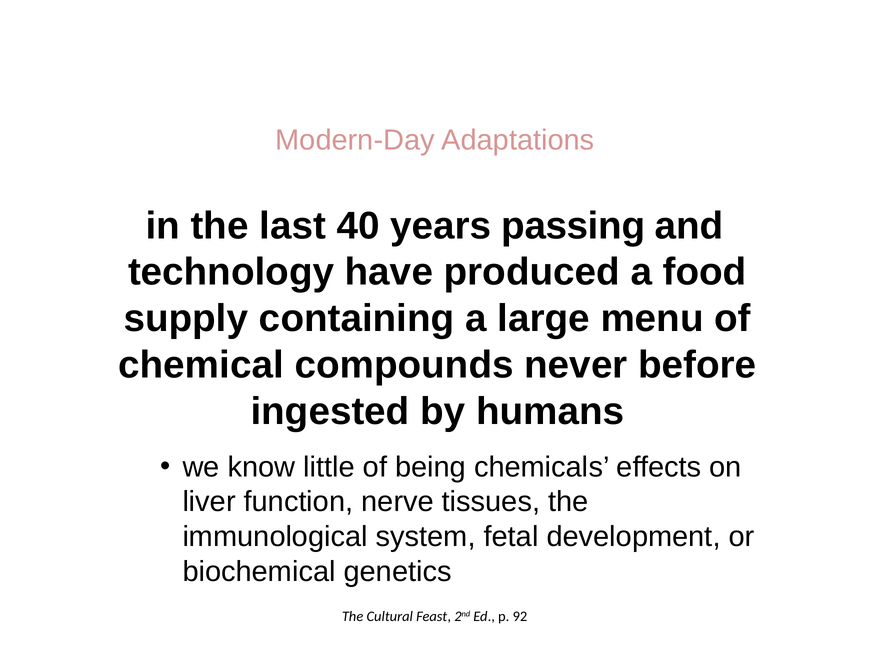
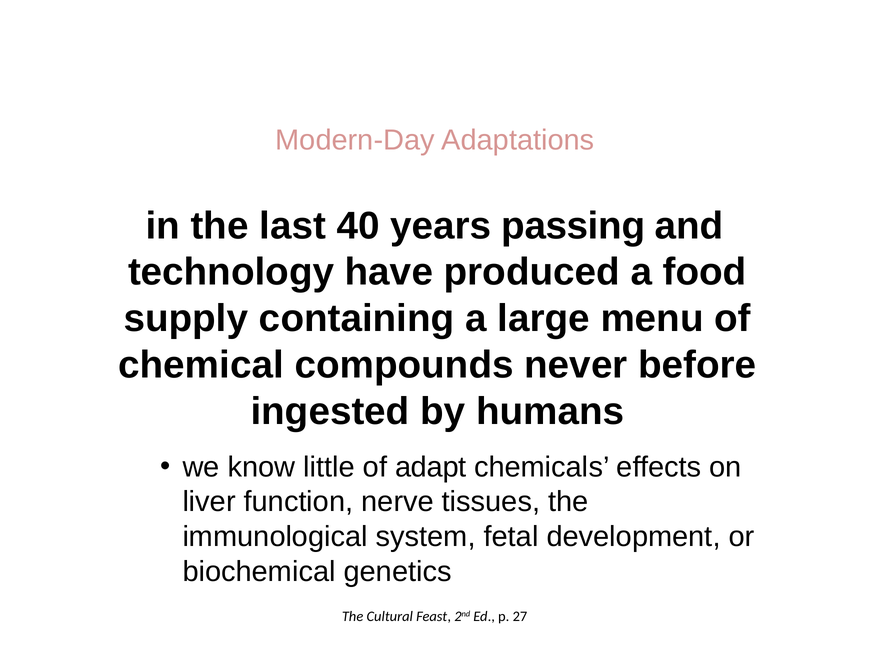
being: being -> adapt (431, 467)
92: 92 -> 27 (520, 617)
